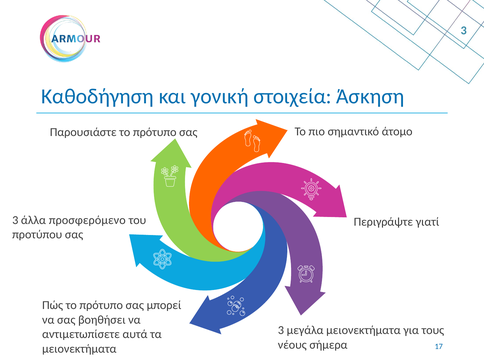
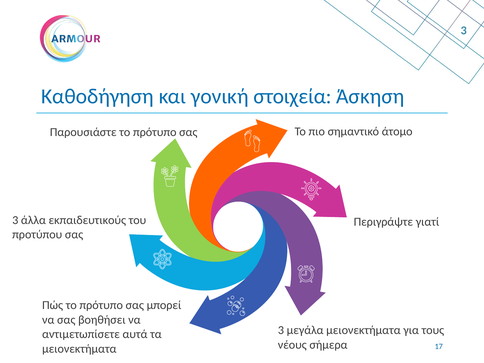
προσφερόμενο: προσφερόμενο -> εκπαιδευτικούς (87, 220)
